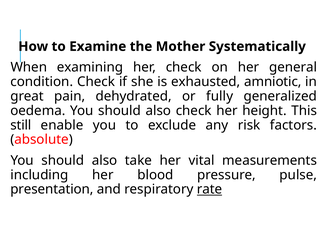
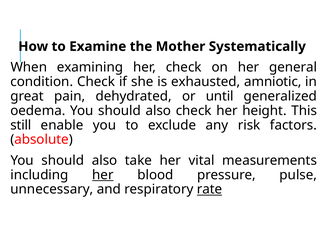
fully: fully -> until (220, 96)
her underline: none -> present (103, 175)
presentation: presentation -> unnecessary (52, 189)
